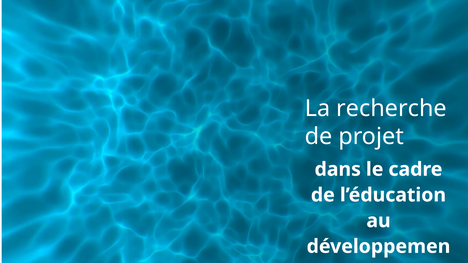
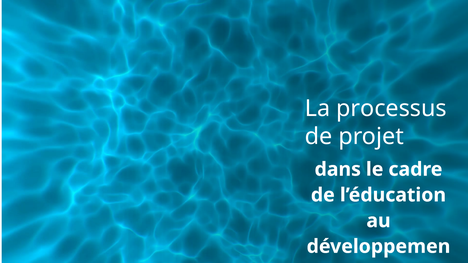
recherche: recherche -> processus (392, 109)
